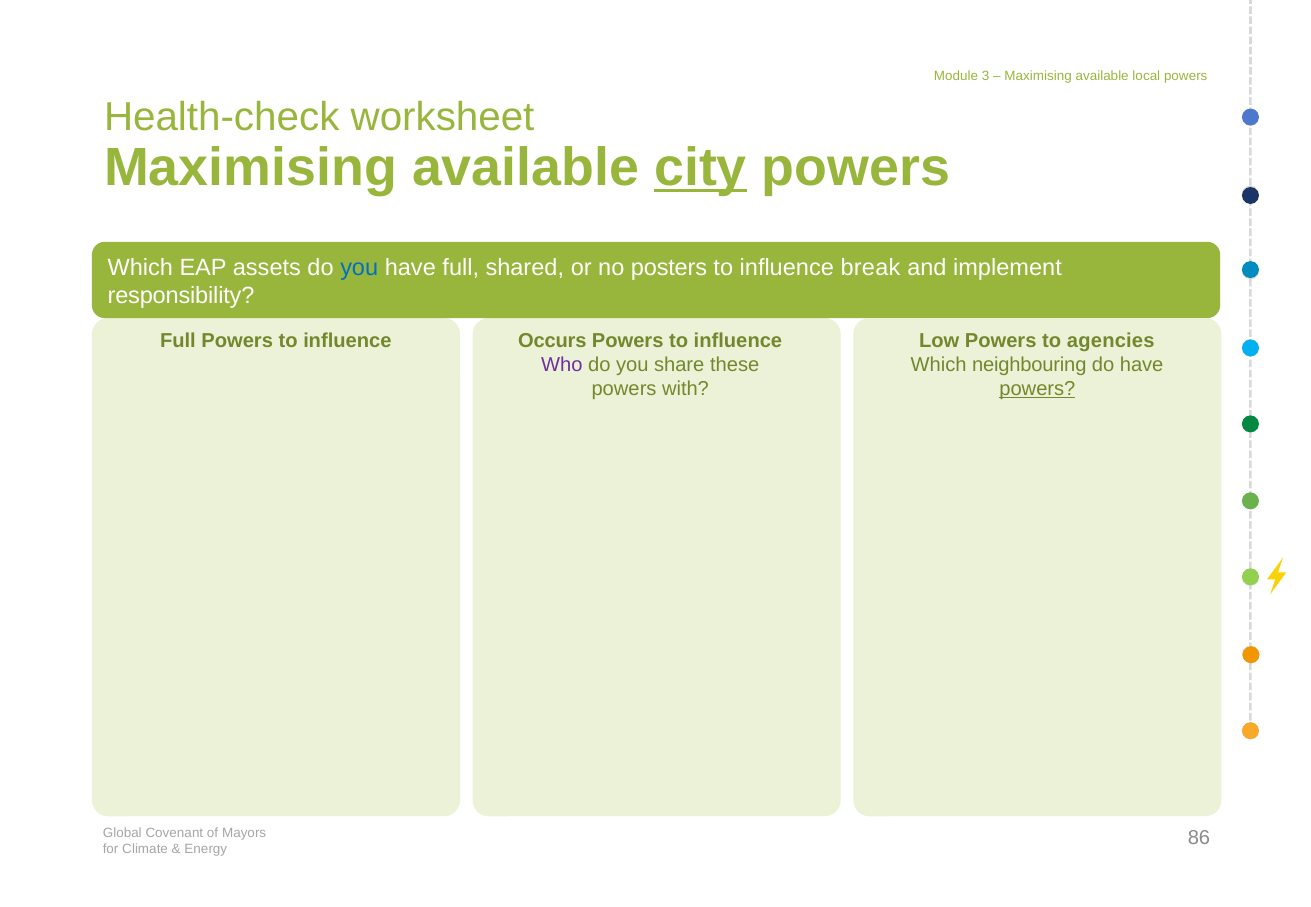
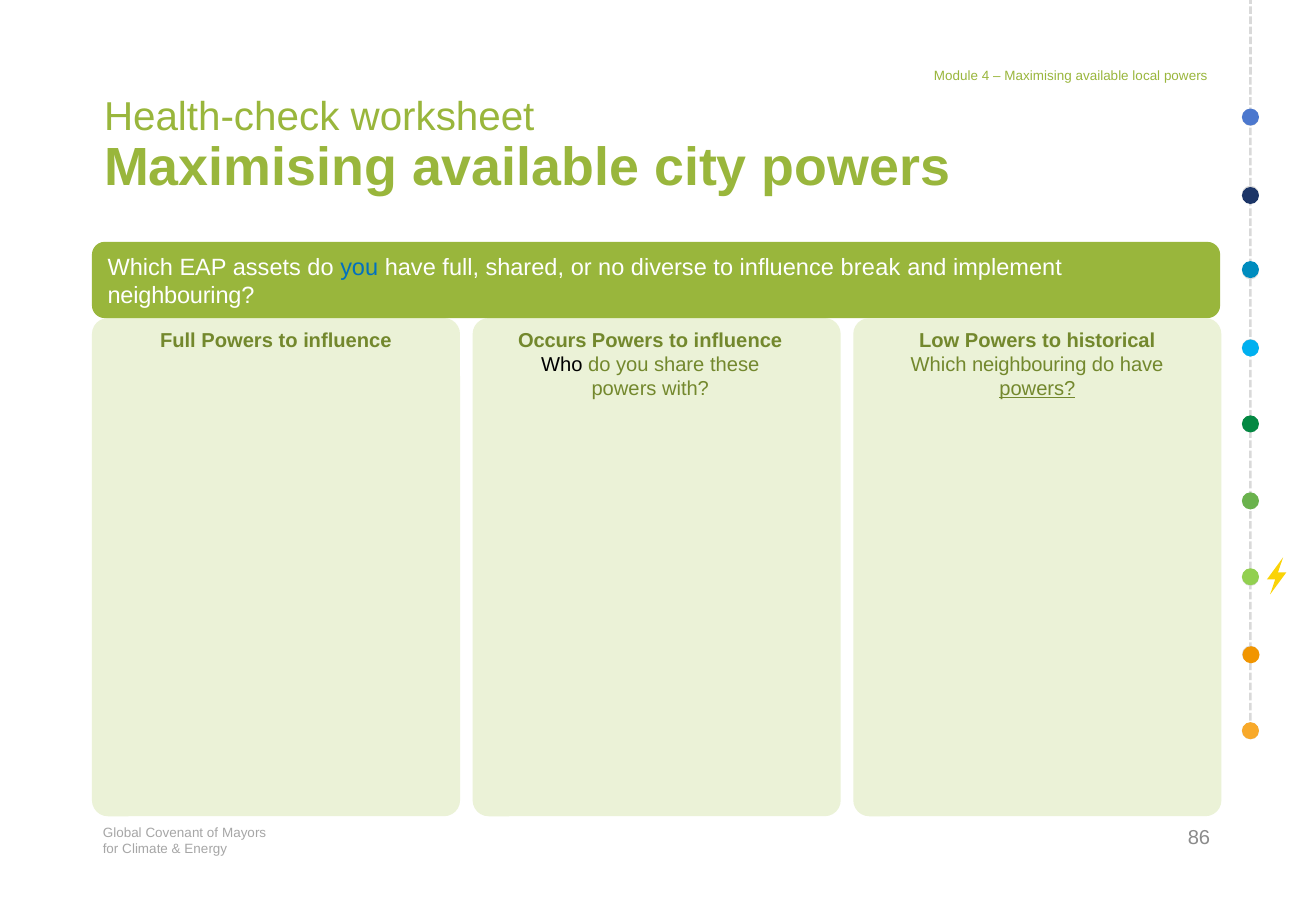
3: 3 -> 4 (986, 76)
city underline: present -> none (701, 168)
posters: posters -> diverse (669, 268)
responsibility: responsibility -> neighbouring (181, 296)
agencies: agencies -> historical (1111, 341)
Who colour: purple -> black (562, 365)
